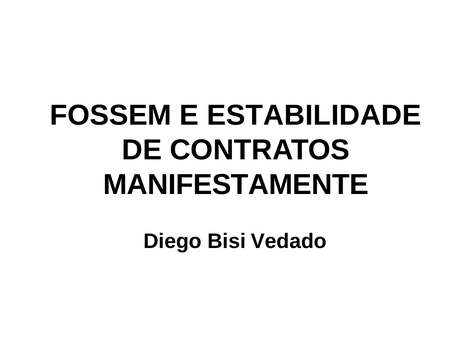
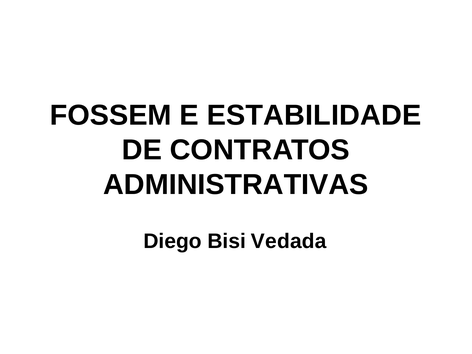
MANIFESTAMENTE: MANIFESTAMENTE -> ADMINISTRATIVAS (236, 185)
Vedado: Vedado -> Vedada (289, 241)
